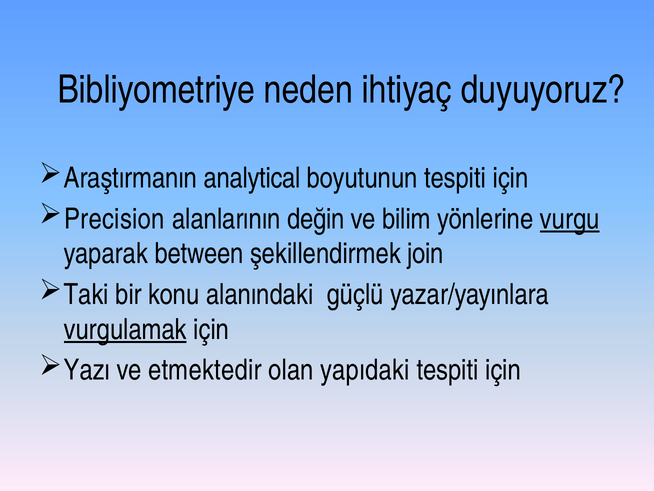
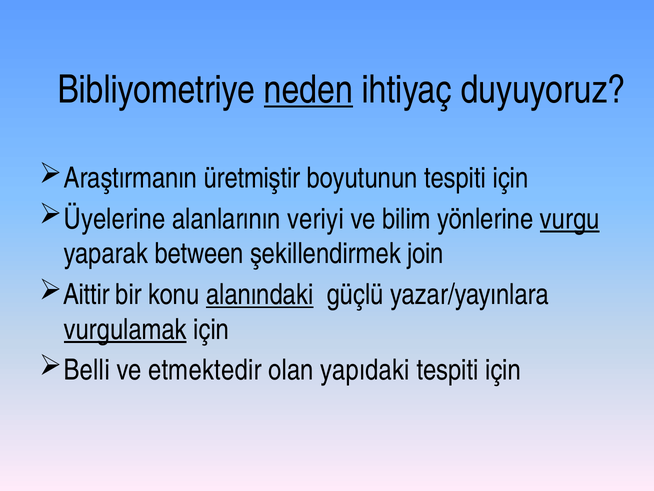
neden underline: none -> present (308, 90)
analytical: analytical -> üretmiştir (252, 178)
Precision: Precision -> Üyelerine (115, 219)
değin: değin -> veriyi (316, 219)
Taki: Taki -> Aittir (86, 294)
alanındaki underline: none -> present (260, 294)
Yazı: Yazı -> Belli (87, 370)
